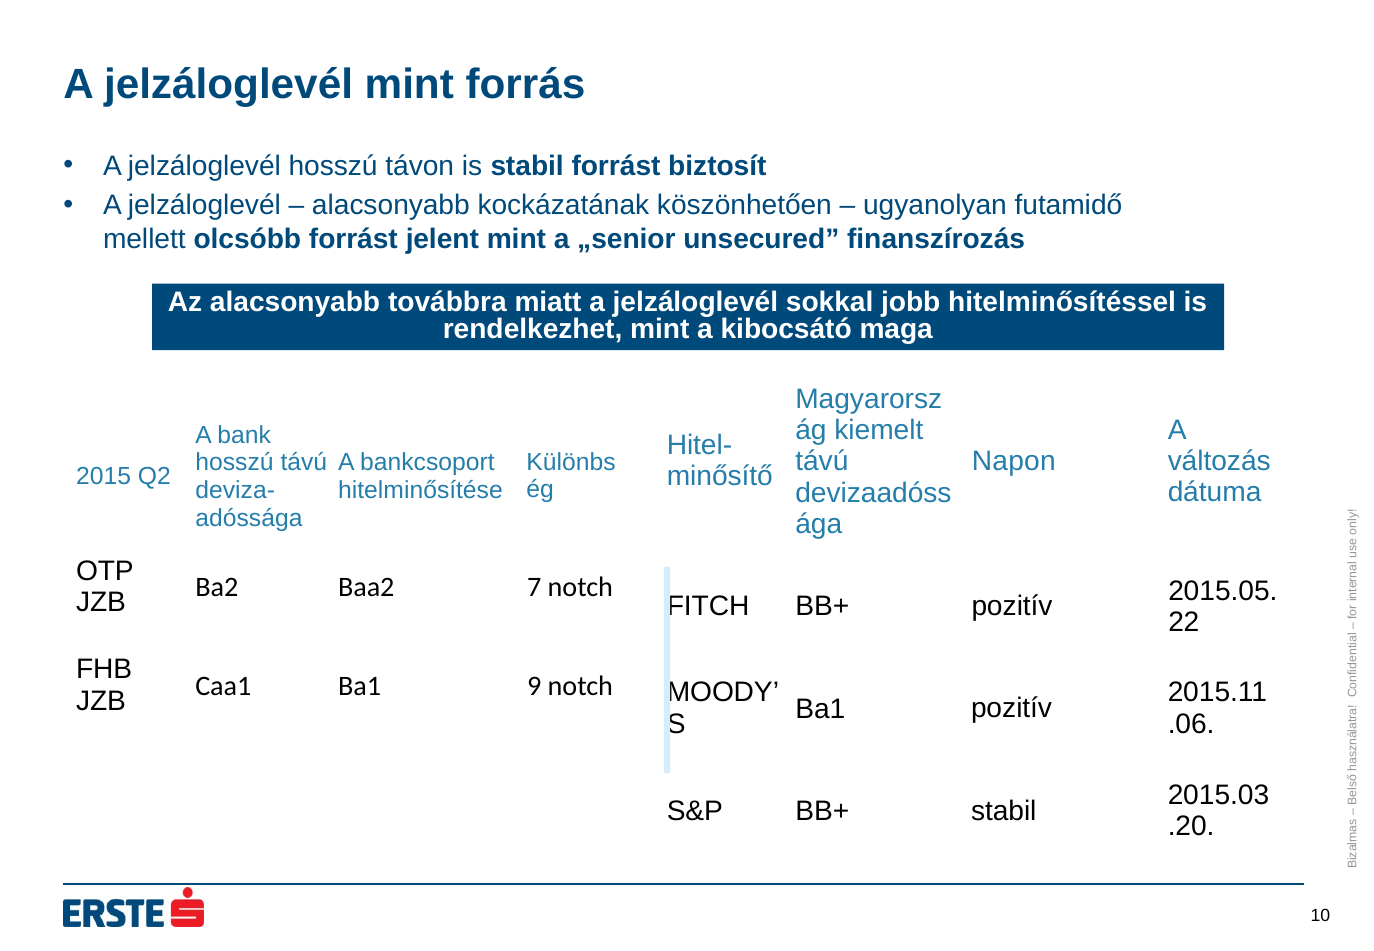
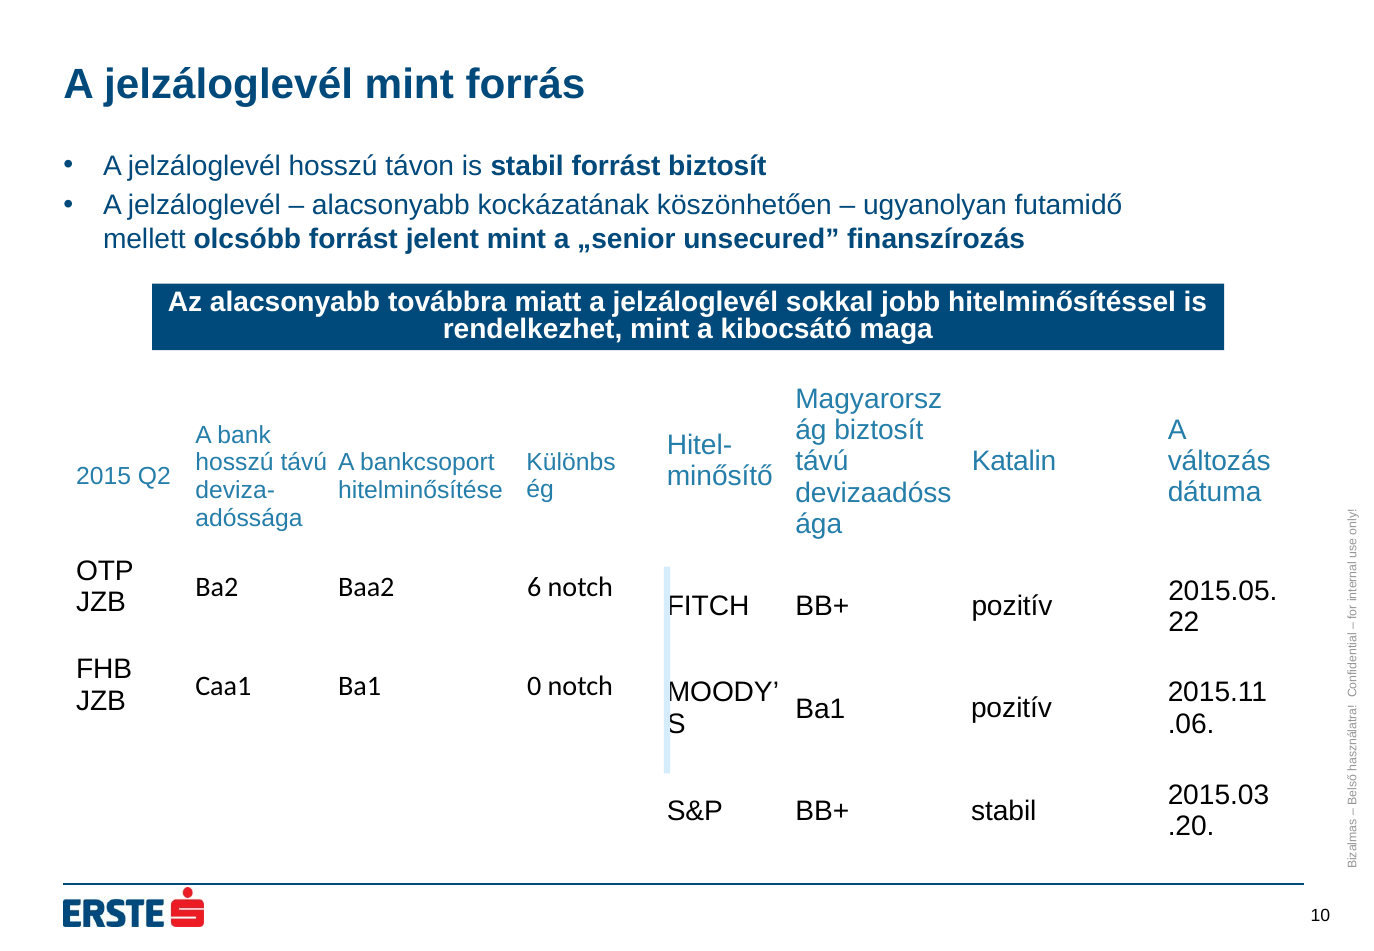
kiemelt: kiemelt -> biztosít (879, 430)
Napon: Napon -> Katalin (1014, 462)
7: 7 -> 6 (534, 588)
9: 9 -> 0 (534, 686)
